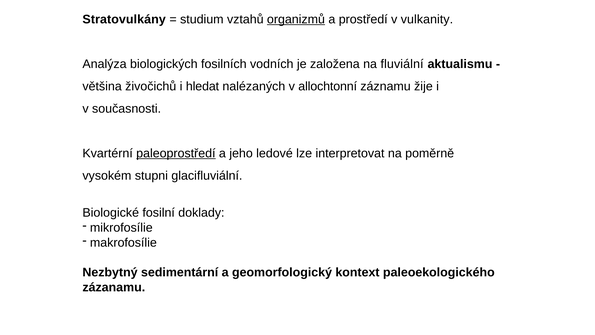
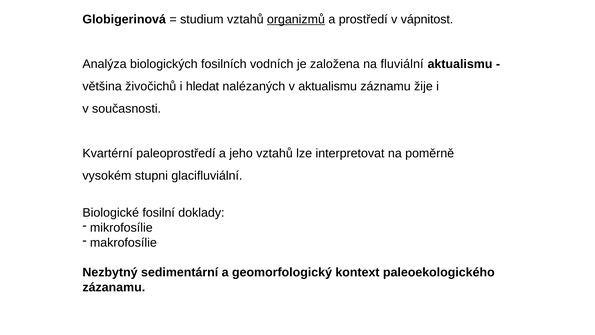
Stratovulkány: Stratovulkány -> Globigerinová (124, 19)
vulkanity: vulkanity -> vápnitost (427, 19)
v allochtonní: allochtonní -> aktualismu (328, 86)
paleoprostředí underline: present -> none (176, 153)
jeho ledové: ledové -> vztahů (274, 153)
